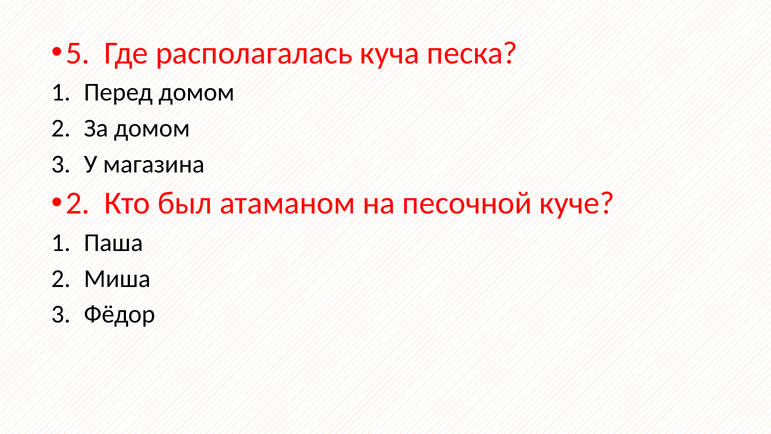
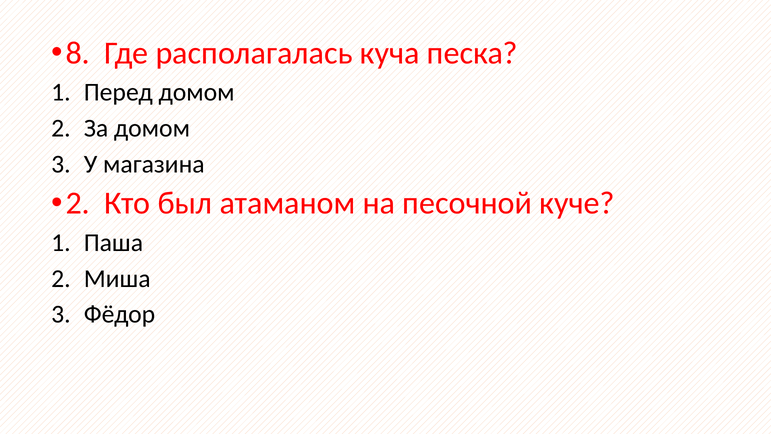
5: 5 -> 8 (78, 53)
